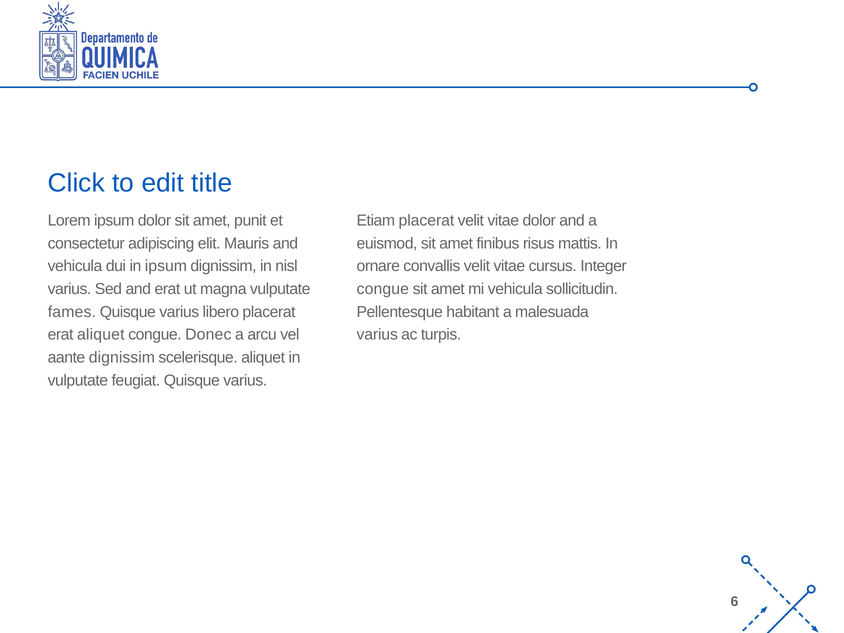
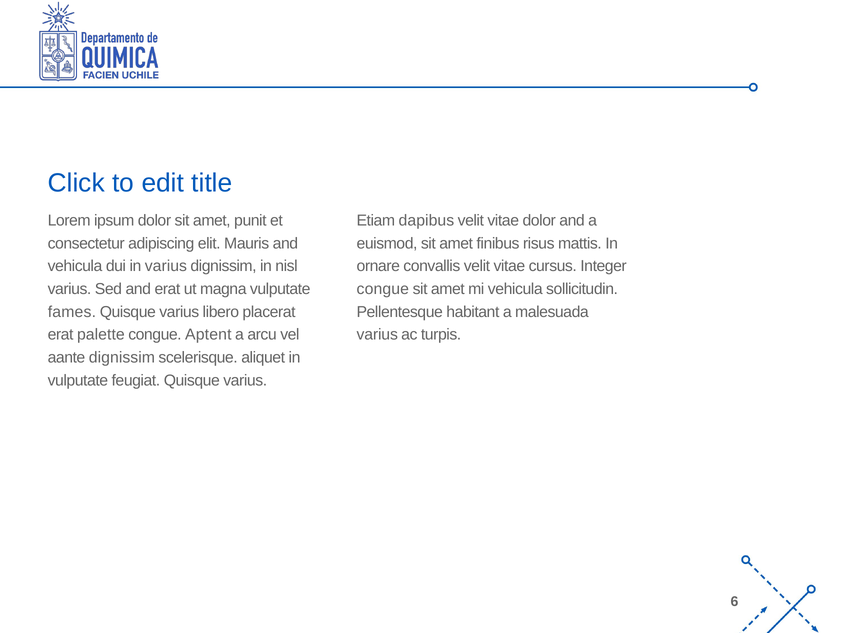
Etiam placerat: placerat -> dapibus (426, 220)
in ipsum: ipsum -> varius (166, 266)
erat aliquet: aliquet -> palette (101, 335)
Donec: Donec -> Aptent (208, 335)
